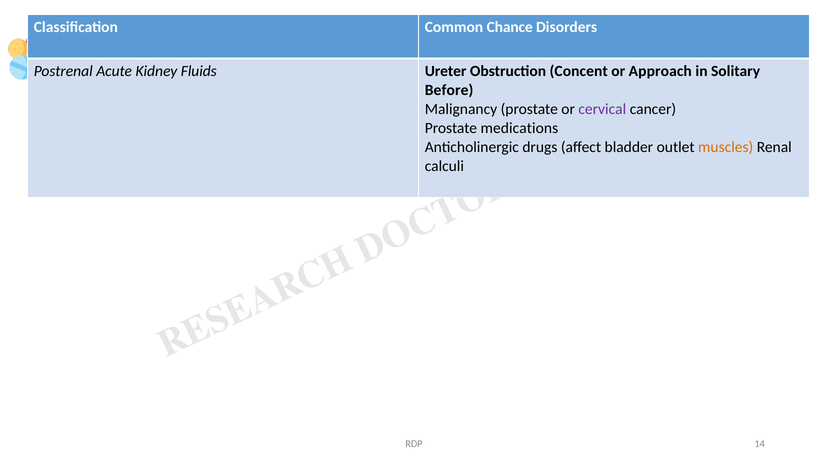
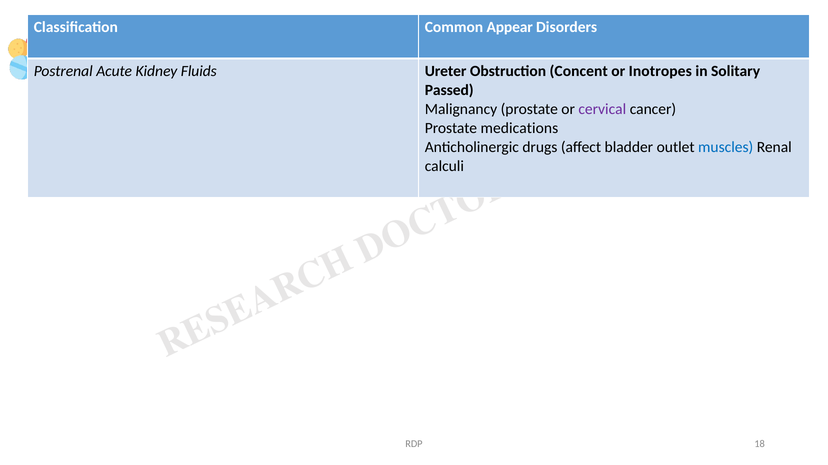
Chance: Chance -> Appear (510, 27)
Approach: Approach -> Inotropes (660, 71)
Before: Before -> Passed (449, 90)
muscles colour: orange -> blue (726, 147)
14: 14 -> 18 (760, 445)
